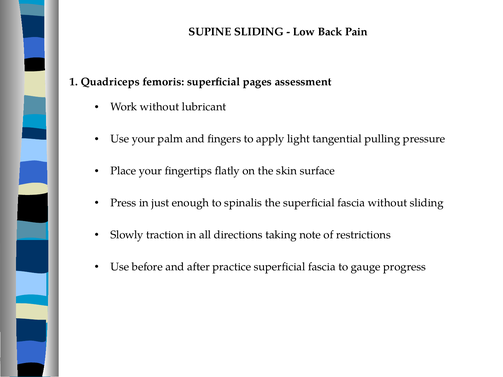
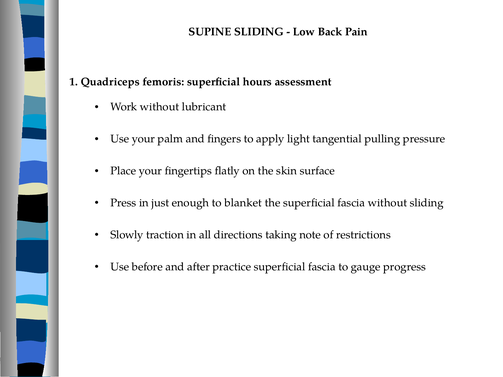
pages: pages -> hours (257, 82)
spinalis: spinalis -> blanket (243, 203)
